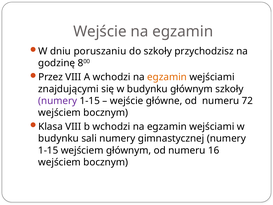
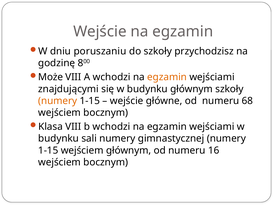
Przez: Przez -> Może (51, 77)
numery colour: purple -> orange (58, 101)
72: 72 -> 68 (247, 101)
